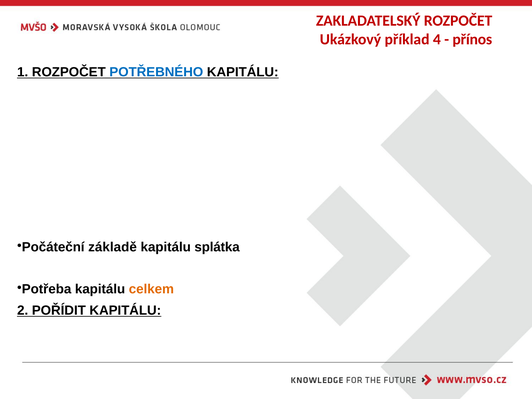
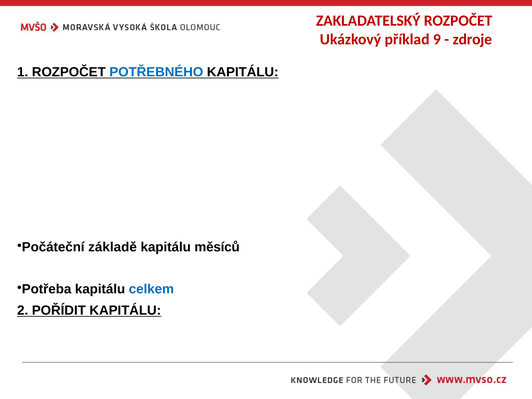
4: 4 -> 9 (437, 39)
přínos: přínos -> zdroje (472, 39)
splátka: splátka -> měsíců (217, 247)
celkem colour: orange -> blue (151, 289)
